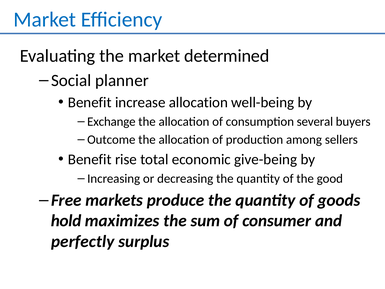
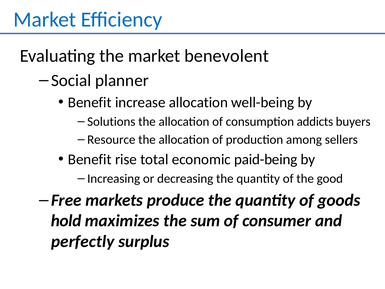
determined: determined -> benevolent (227, 56)
Exchange: Exchange -> Solutions (111, 122)
several: several -> addicts (315, 122)
Outcome: Outcome -> Resource (111, 139)
give-being: give-being -> paid-being (266, 159)
